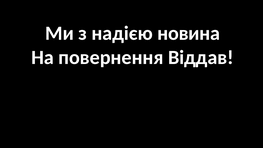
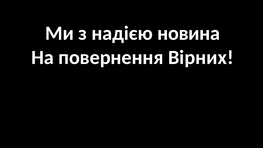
Віддав: Віддав -> Вірних (201, 57)
